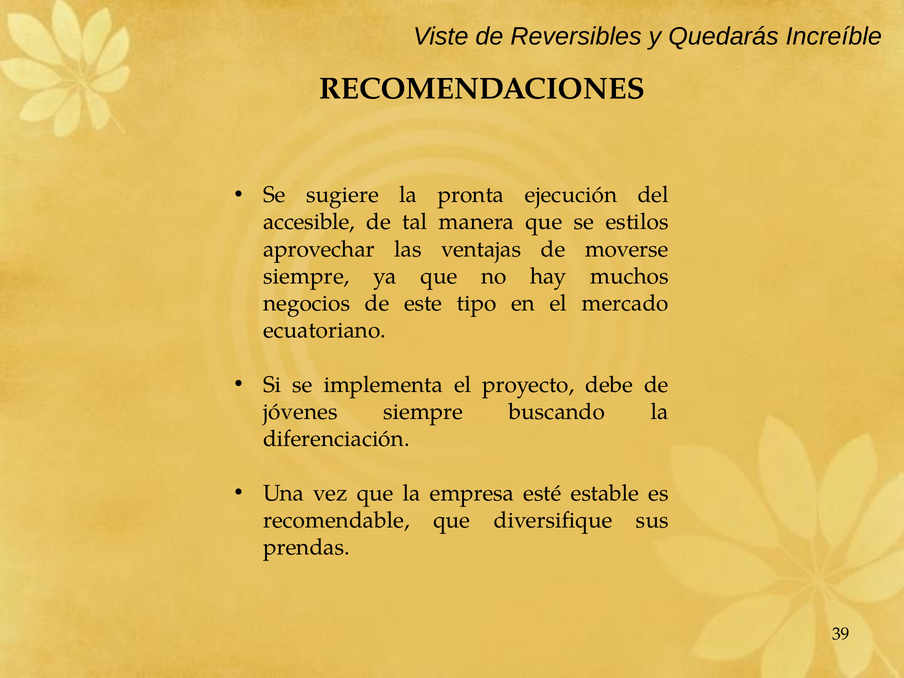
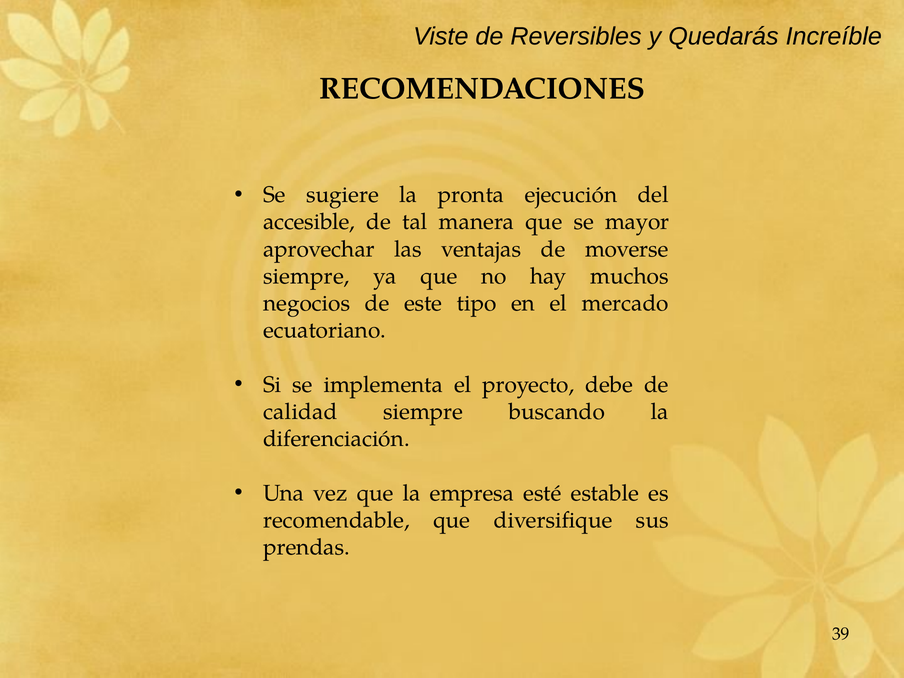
estilos: estilos -> mayor (637, 222)
jóvenes: jóvenes -> calidad (300, 412)
